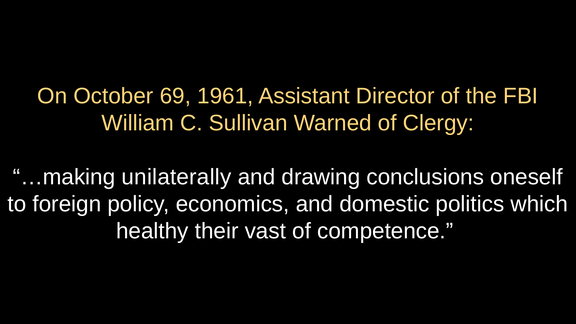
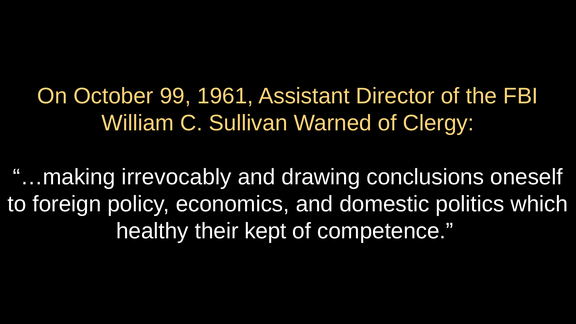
69: 69 -> 99 (175, 96)
unilaterally: unilaterally -> irrevocably (177, 177)
vast: vast -> kept (265, 231)
